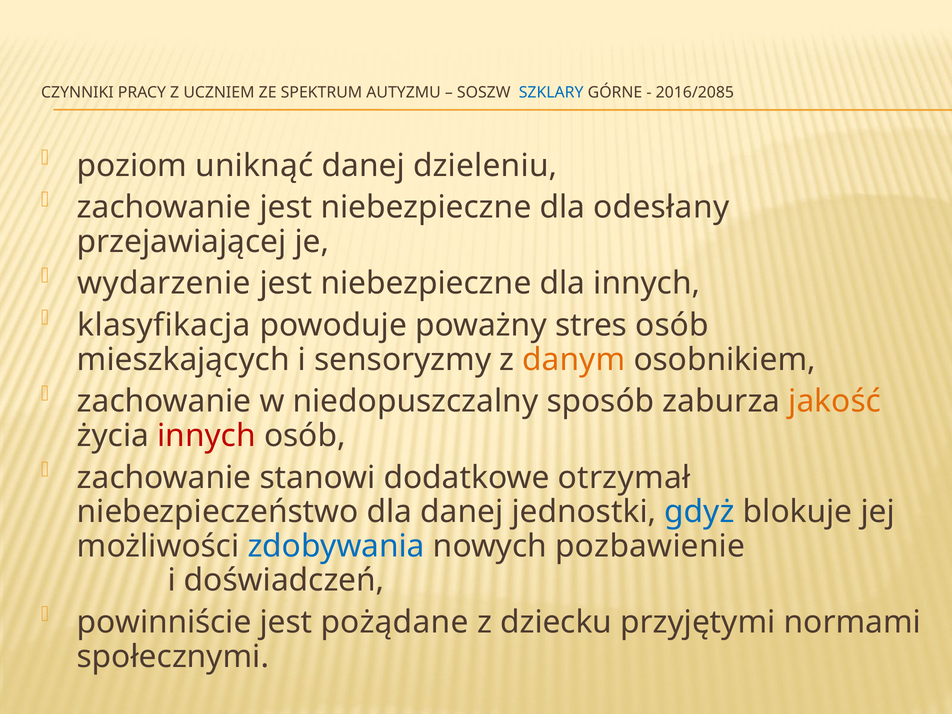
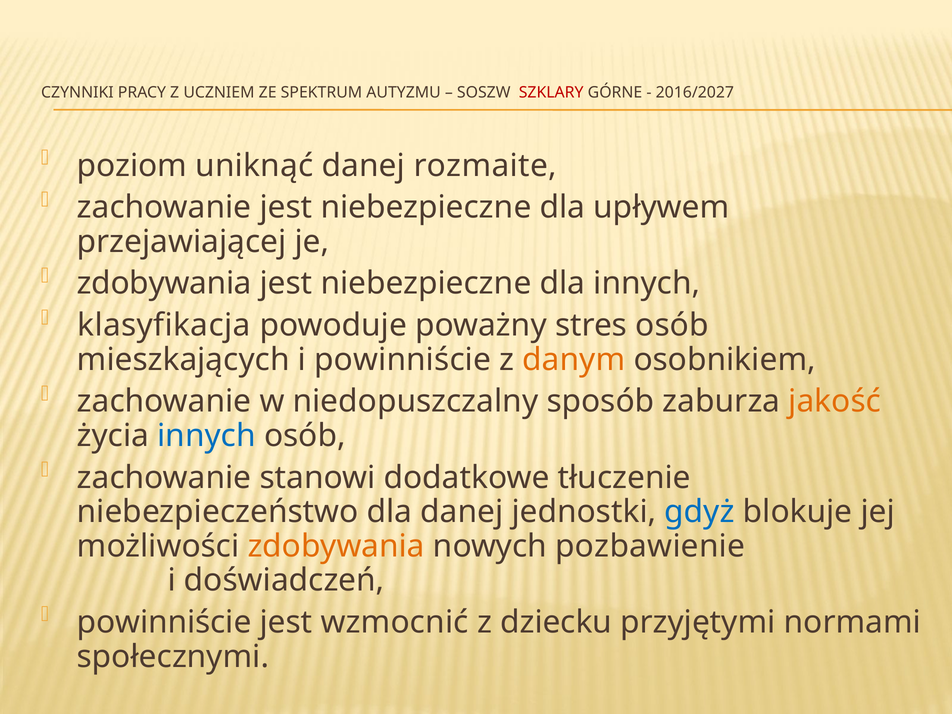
SZKLARY colour: blue -> red (551, 92)
2016/2085: 2016/2085 -> 2016/2027 (695, 92)
dzieleniu: dzieleniu -> rozmaite (485, 166)
odesłany: odesłany -> upływem (661, 207)
wydarzenie: wydarzenie -> zdobywania (164, 284)
i sensoryzmy: sensoryzmy -> powinniście (403, 360)
innych colour: red -> blue (207, 436)
otrzymał: otrzymał -> tłuczenie (624, 478)
zdobywania colour: blue -> orange (336, 546)
pożądane: pożądane -> wzmocnić (395, 622)
